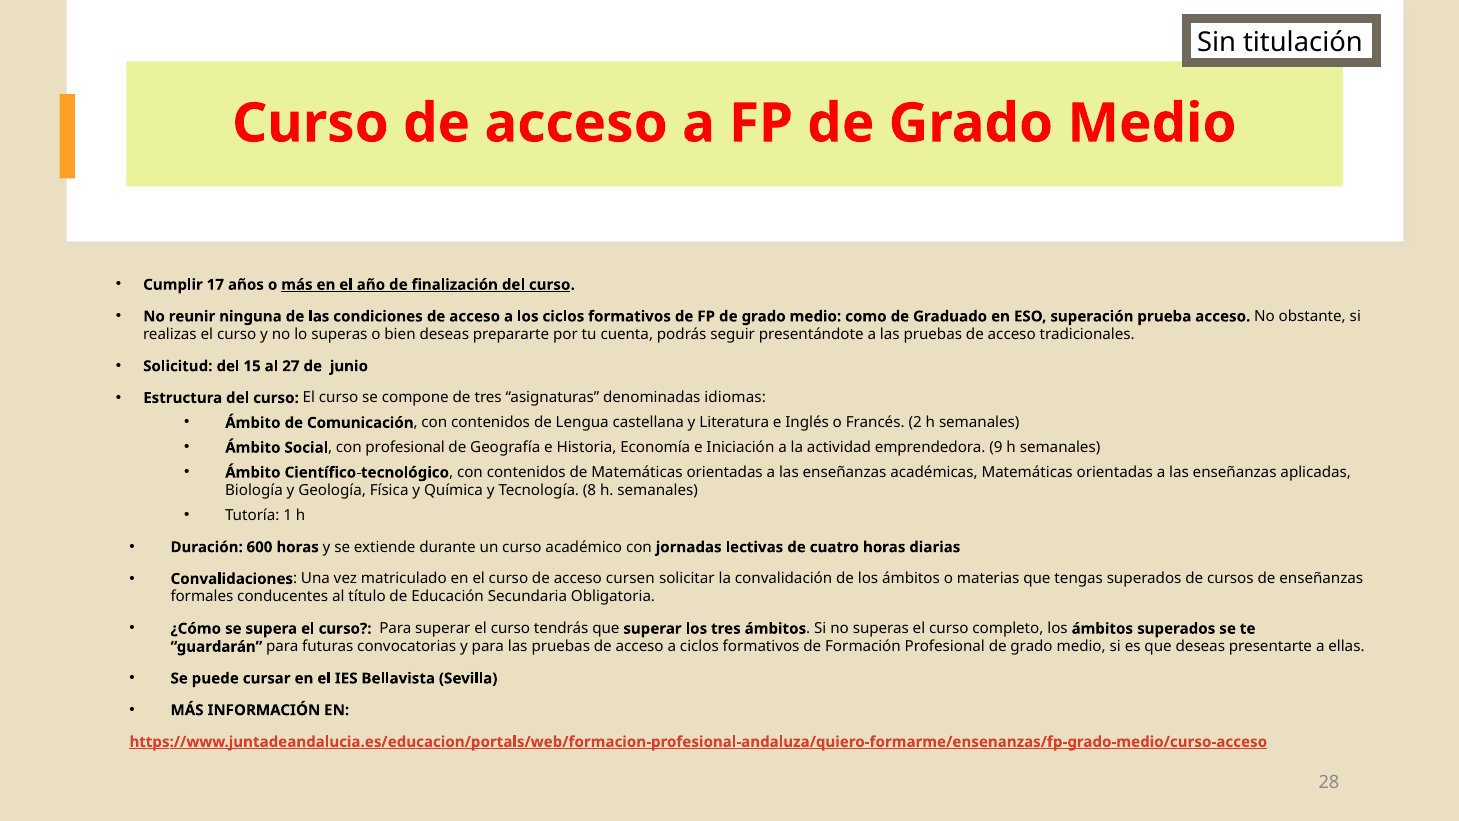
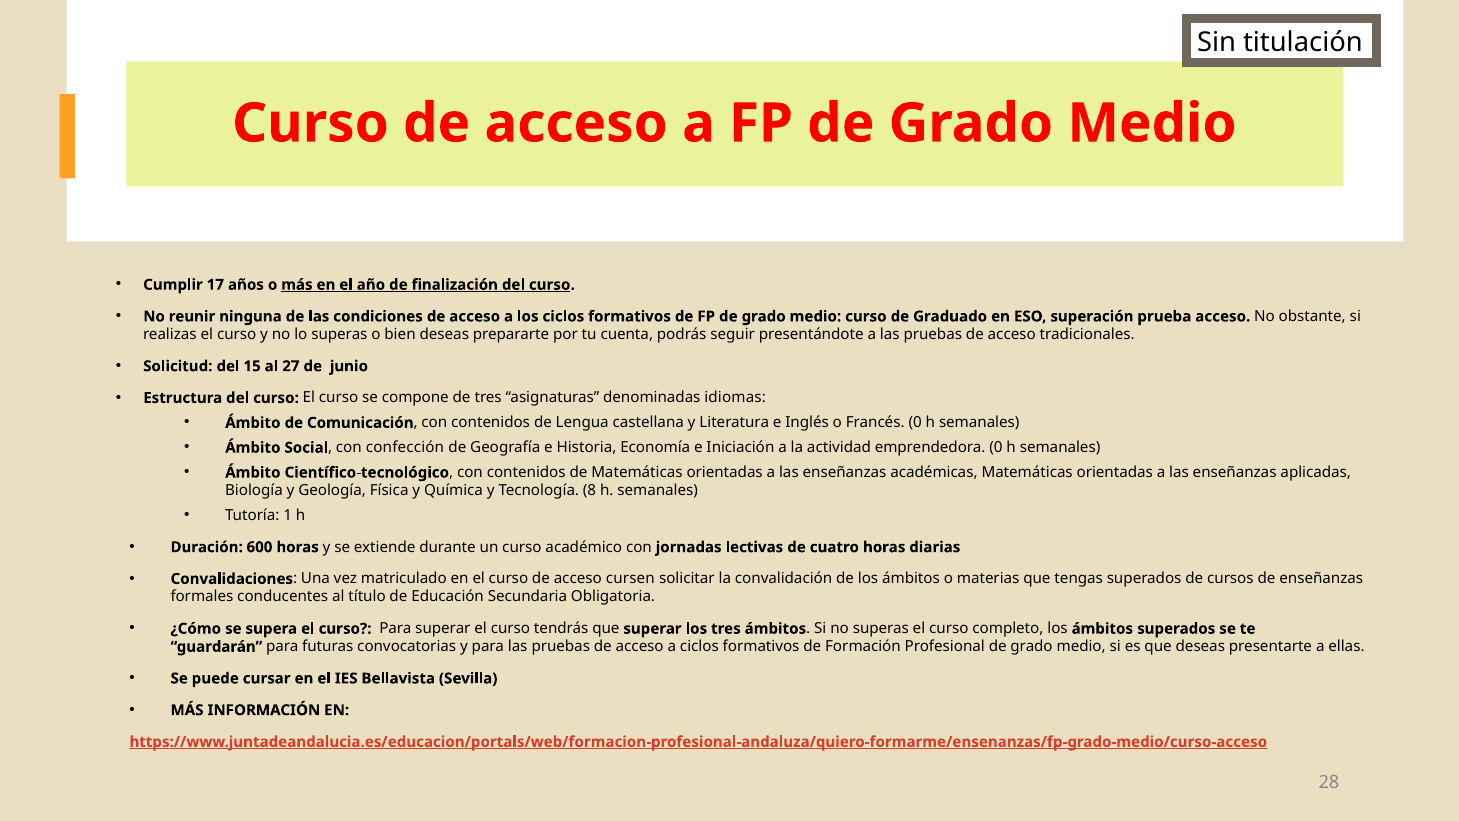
medio como: como -> curso (866, 316)
Francés 2: 2 -> 0 (915, 423)
con profesional: profesional -> confección (405, 447)
emprendedora 9: 9 -> 0 (996, 447)
